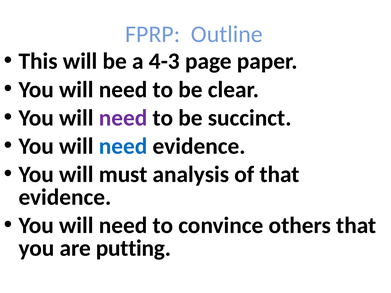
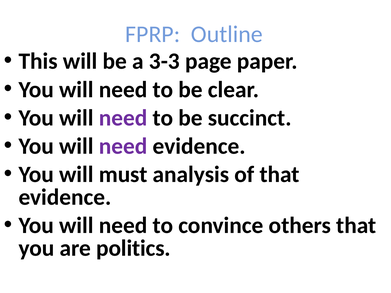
4-3: 4-3 -> 3-3 (164, 61)
need colour: blue -> purple (123, 146)
putting: putting -> politics (133, 248)
